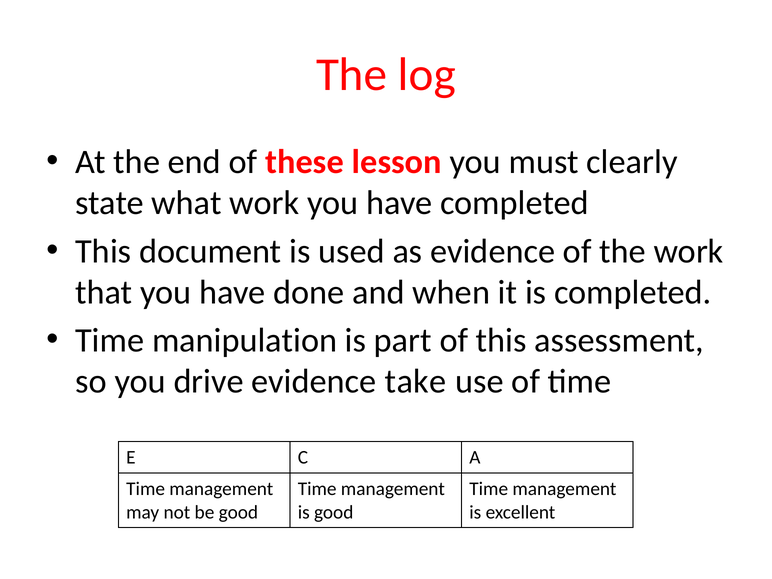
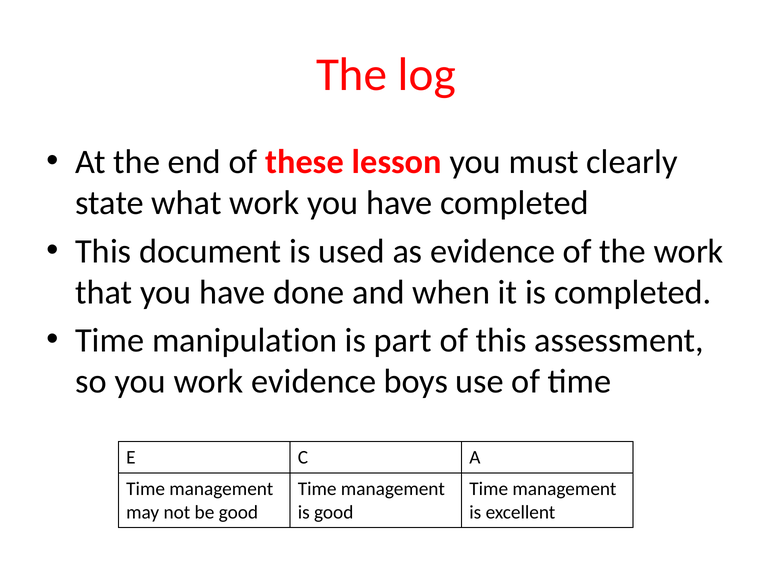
you drive: drive -> work (209, 382)
take: take -> boys (416, 382)
